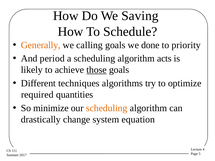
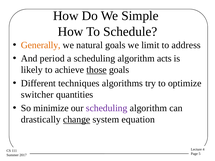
Saving: Saving -> Simple (140, 16)
calling: calling -> natural (90, 45)
done: done -> limit (150, 45)
priority: priority -> address (186, 45)
required: required -> switcher (37, 95)
scheduling colour: orange -> purple (107, 108)
change underline: none -> present (77, 120)
